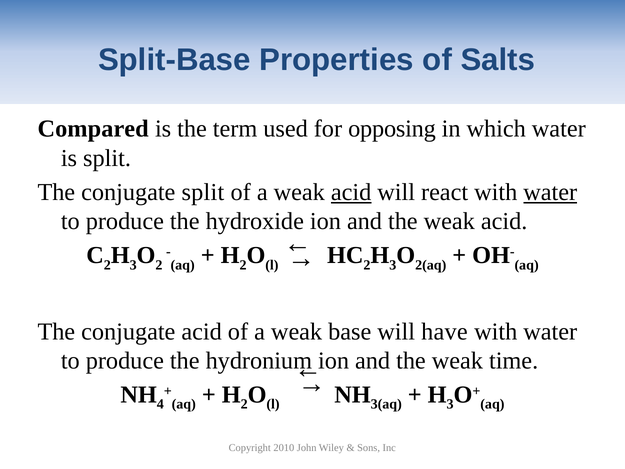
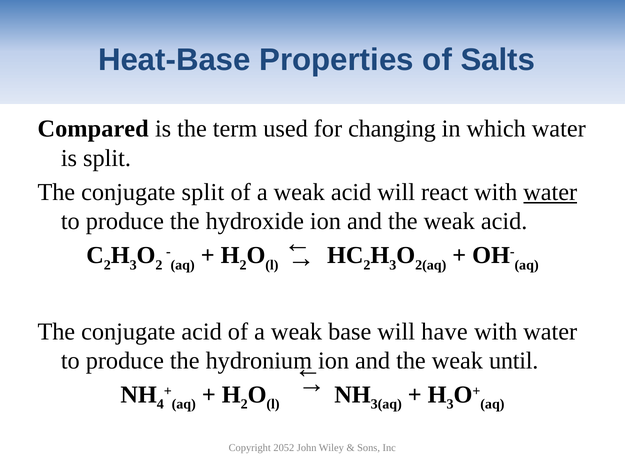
Split-Base: Split-Base -> Heat-Base (174, 60)
opposing: opposing -> changing (392, 129)
acid underline: present -> none (351, 192)
time: time -> until (514, 361)
2010: 2010 -> 2052 (284, 448)
